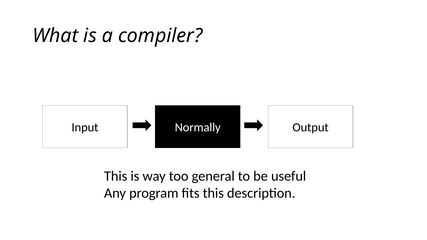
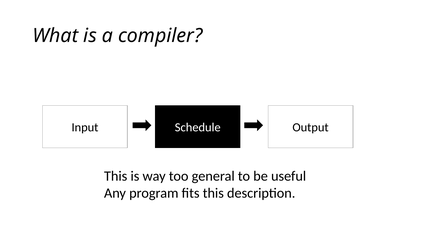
Normally: Normally -> Schedule (198, 128)
